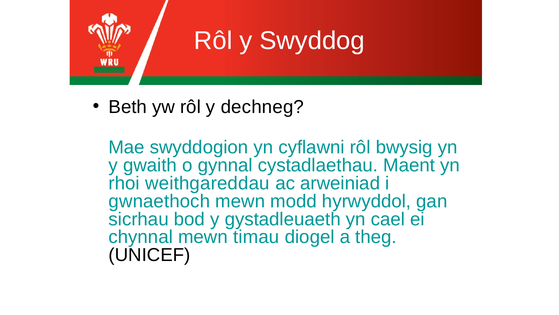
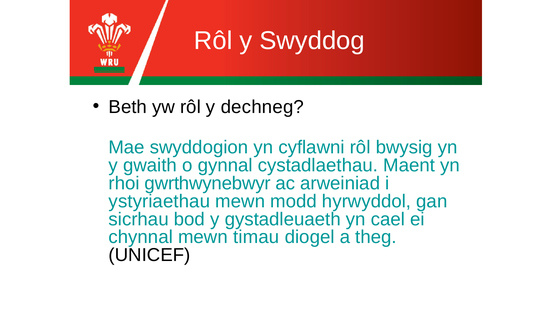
weithgareddau: weithgareddau -> gwrthwynebwyr (208, 183)
gwnaethoch: gwnaethoch -> ystyriaethau (159, 201)
